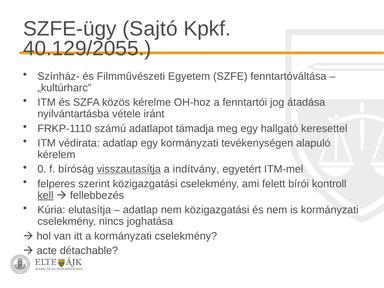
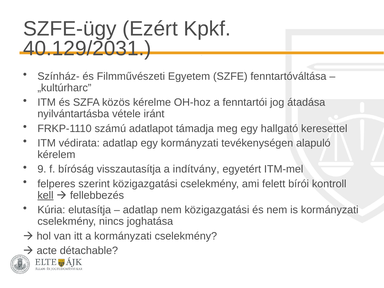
Sajtó: Sajtó -> Ezért (150, 29)
40.129/2055: 40.129/2055 -> 40.129/2031 (87, 49)
0: 0 -> 9 (42, 169)
visszautasítja underline: present -> none (129, 169)
